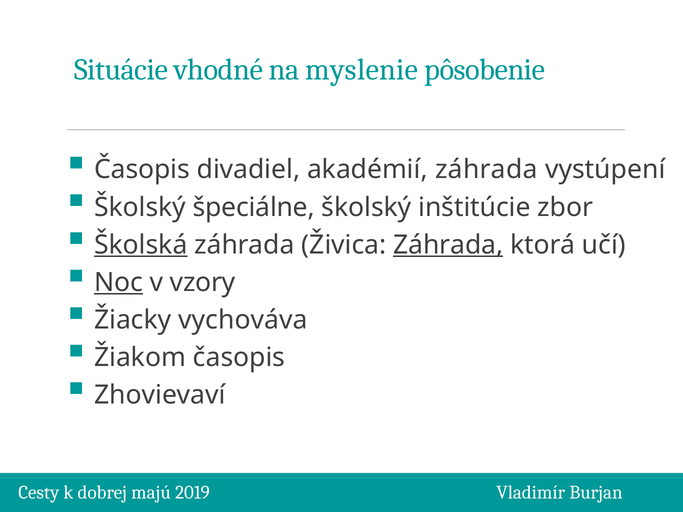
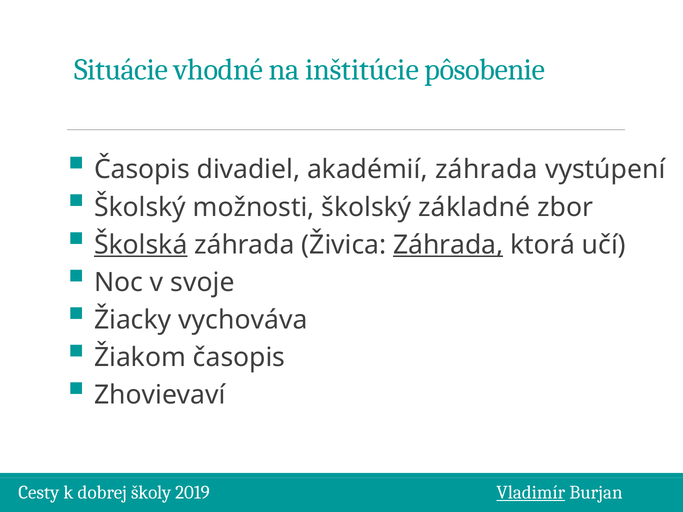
myslenie: myslenie -> inštitúcie (362, 70)
špeciálne: špeciálne -> možnosti (254, 207)
inštitúcie: inštitúcie -> základné (474, 207)
Noc underline: present -> none (119, 283)
vzory: vzory -> svoje (202, 283)
majú: majú -> školy (151, 493)
Vladimír underline: none -> present (531, 493)
